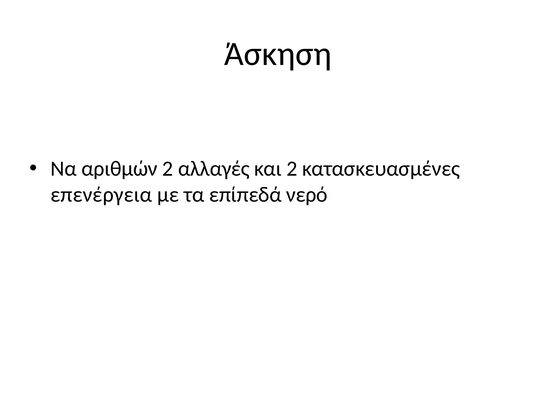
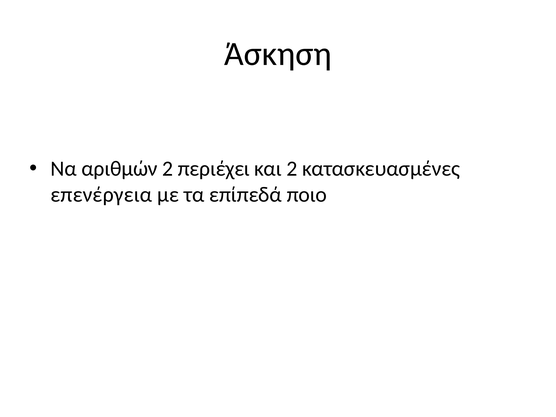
αλλαγές: αλλαγές -> περιέχει (214, 169)
νερό: νερό -> ποιο (307, 195)
